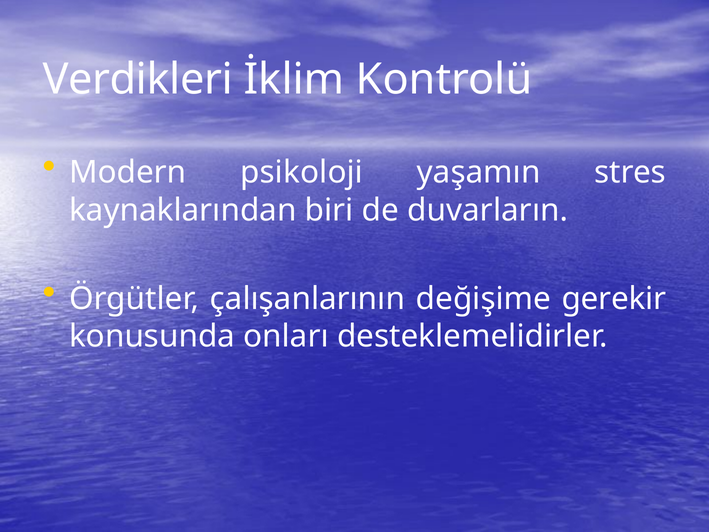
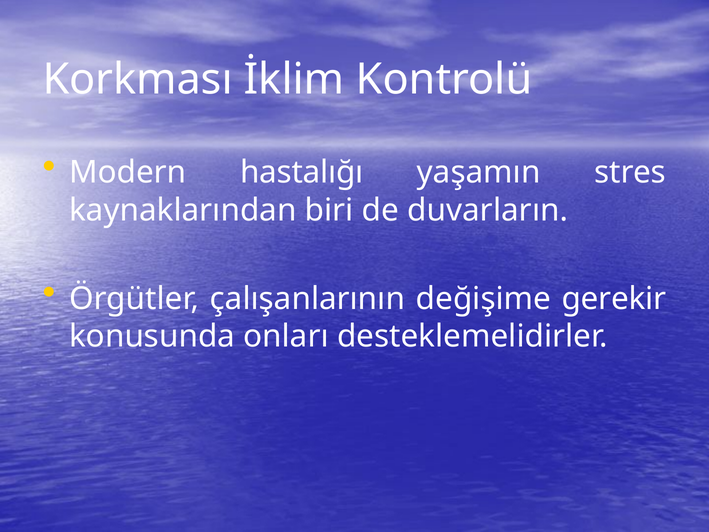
Verdikleri: Verdikleri -> Korkması (138, 79)
psikoloji: psikoloji -> hastalığı (302, 172)
